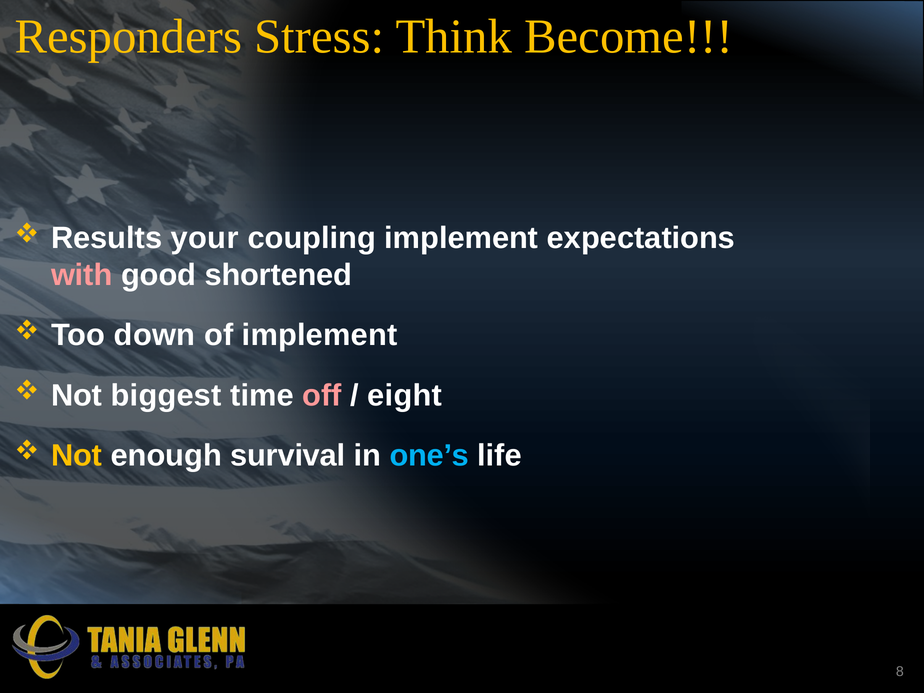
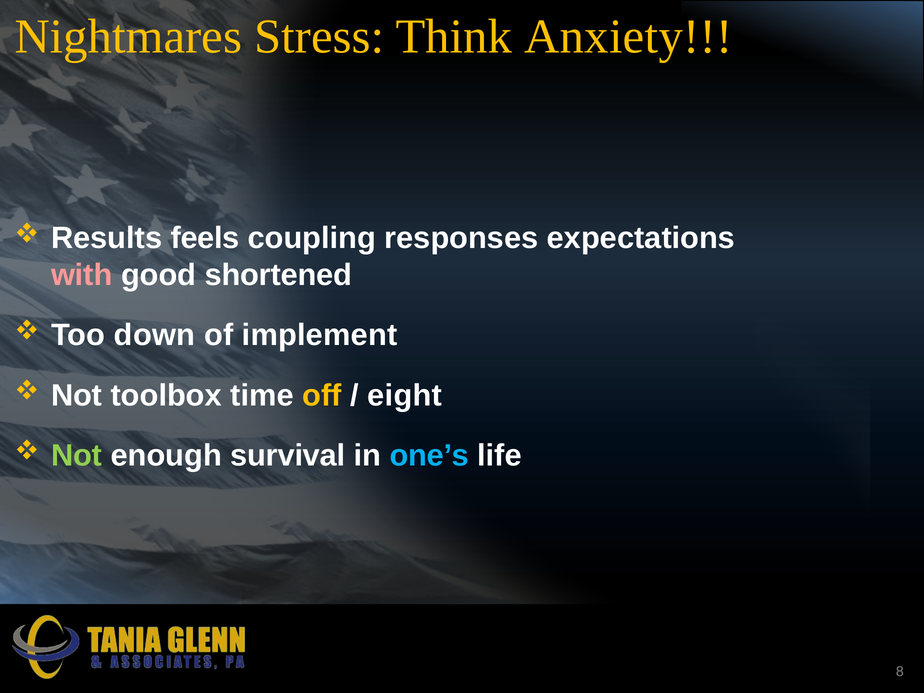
Responders: Responders -> Nightmares (128, 37)
Become: Become -> Anxiety (628, 37)
your: your -> feels (205, 238)
coupling implement: implement -> responses (461, 238)
biggest: biggest -> toolbox (166, 395)
off colour: pink -> yellow (322, 395)
Not colour: yellow -> light green (77, 455)
